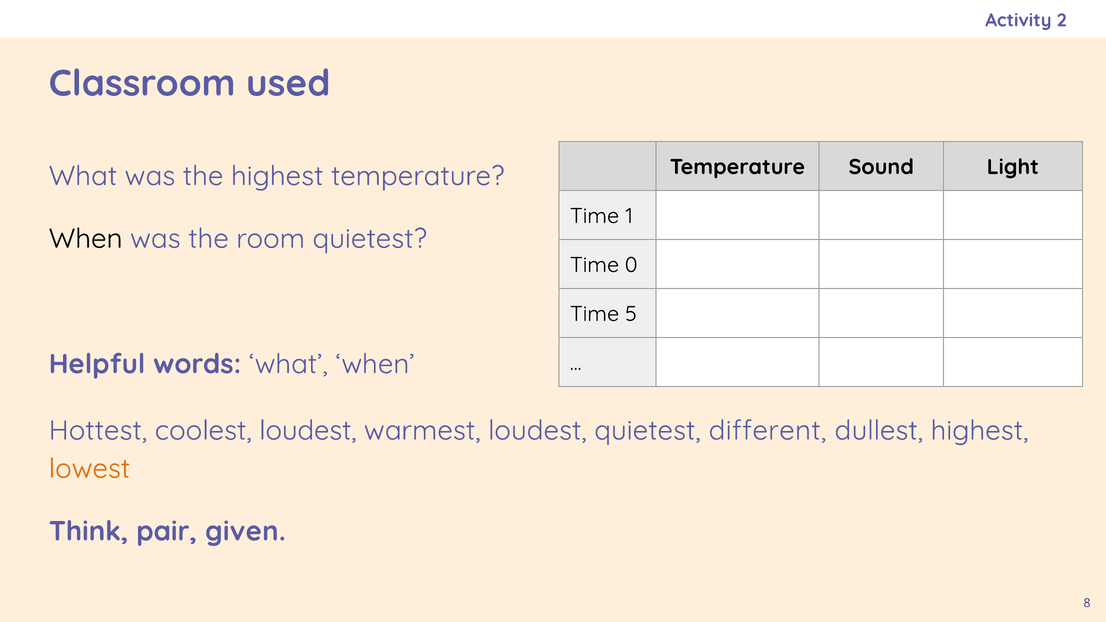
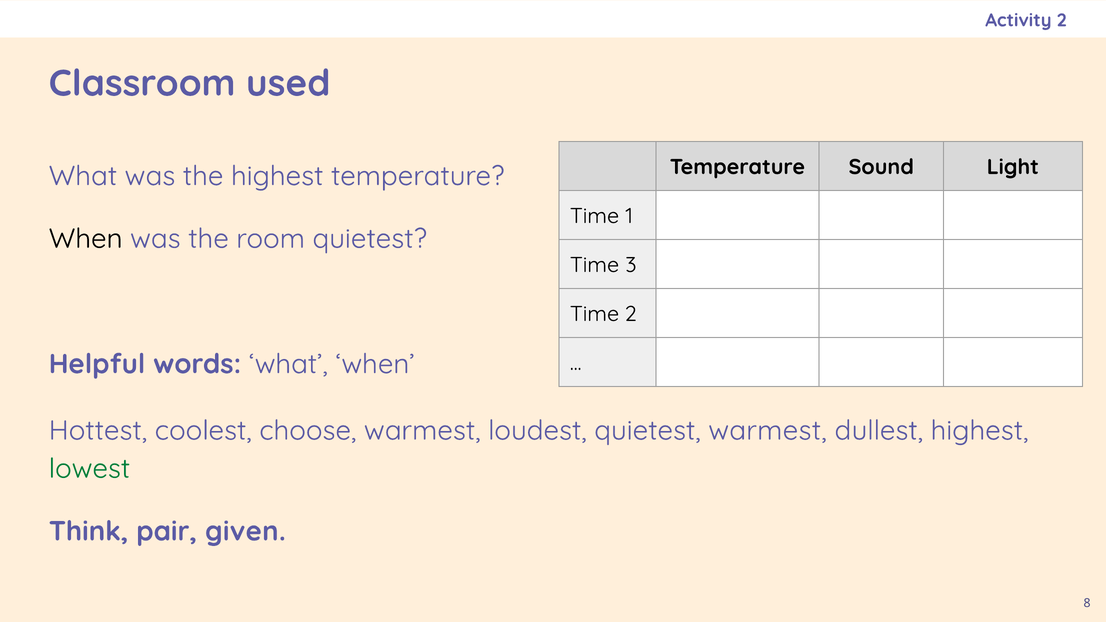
0: 0 -> 3 (631, 265)
Time 5: 5 -> 2 (631, 314)
coolest loudest: loudest -> choose (308, 431)
quietest different: different -> warmest (767, 431)
lowest colour: orange -> green (89, 469)
